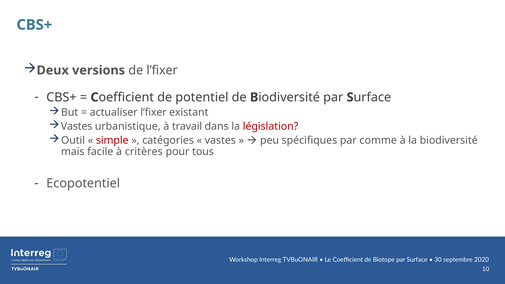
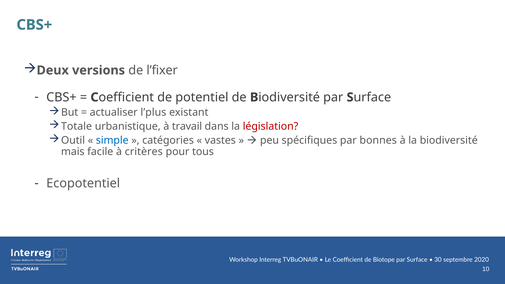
actualiser l’fixer: l’fixer -> l’plus (153, 112)
Vastes: Vastes -> Totale (77, 126)
simple colour: red -> blue (112, 140)
comme: comme -> bonnes (378, 140)
